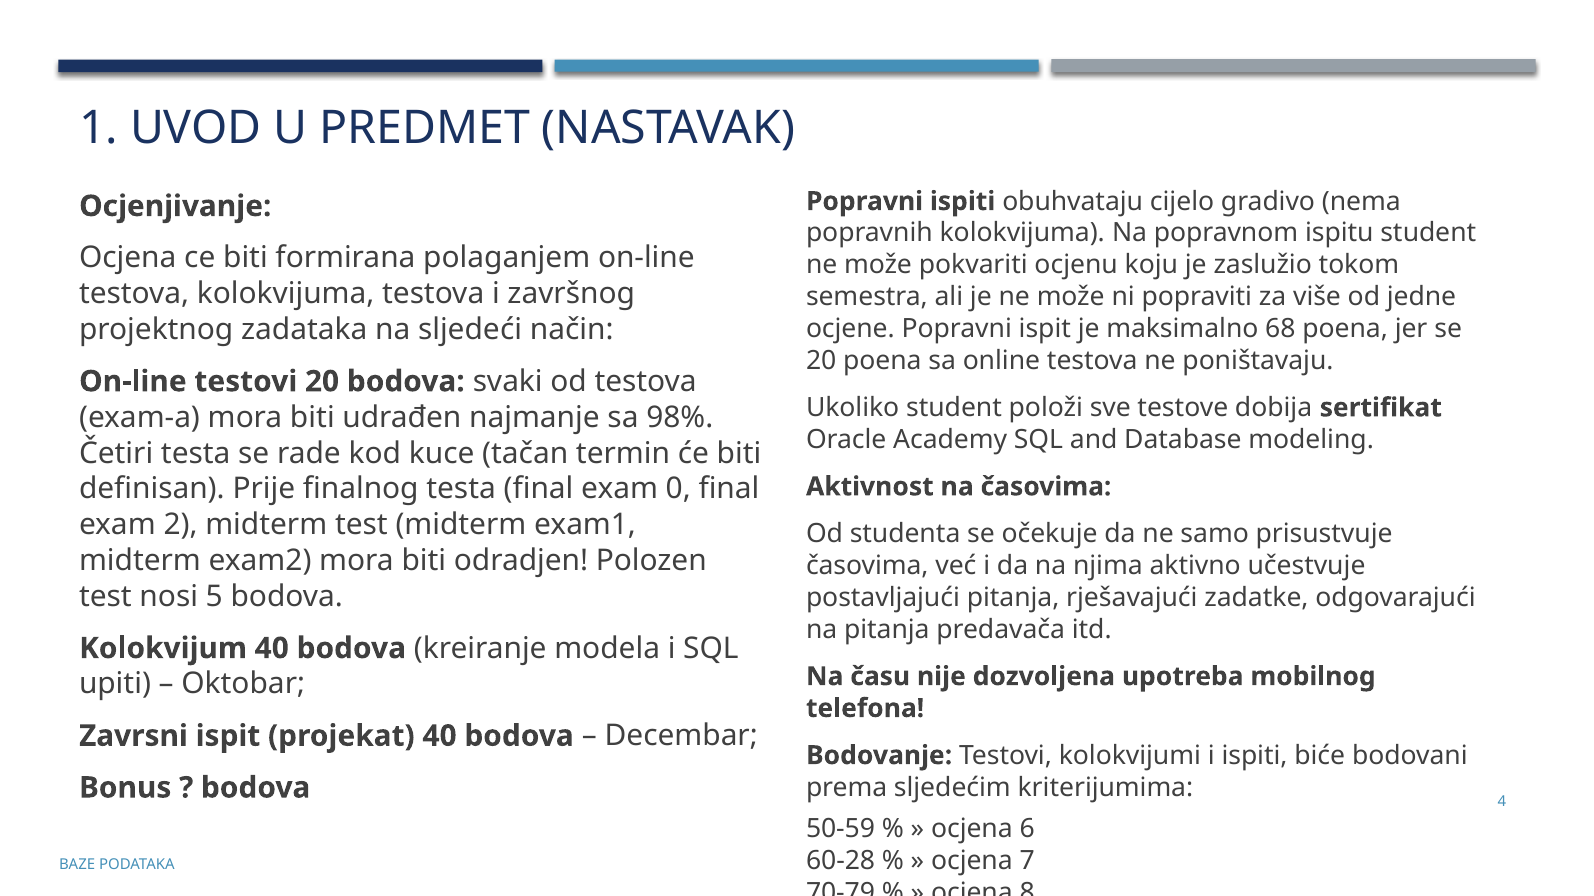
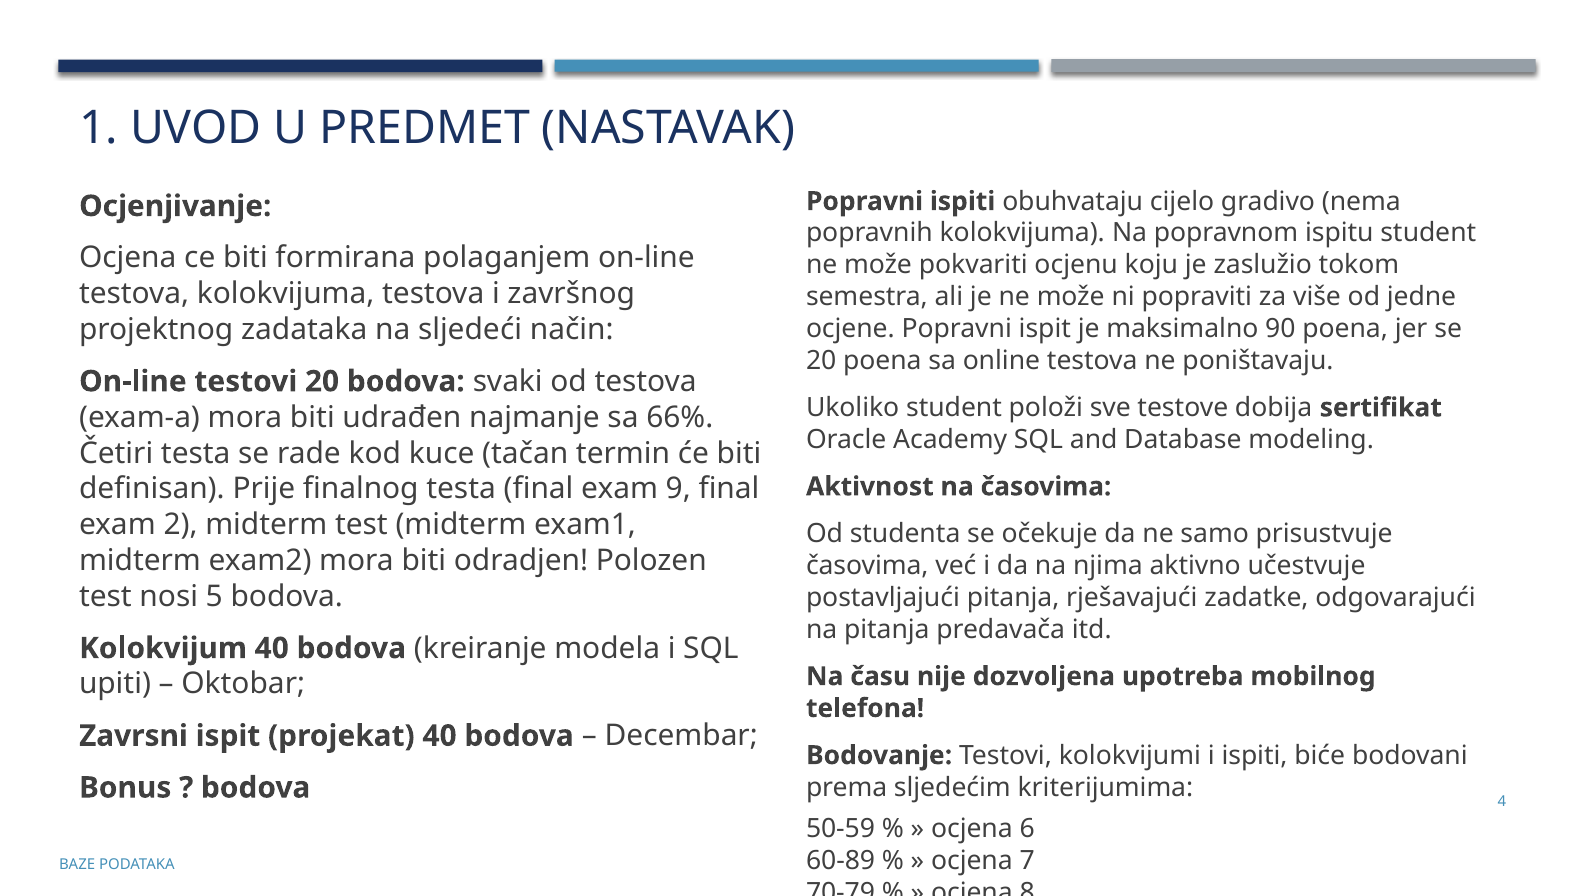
68: 68 -> 90 (1280, 329)
98%: 98% -> 66% (680, 418)
exam 0: 0 -> 9 (678, 489)
60-28: 60-28 -> 60-89 (841, 861)
